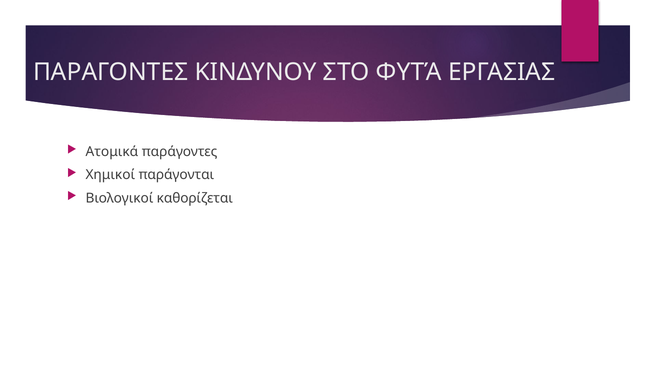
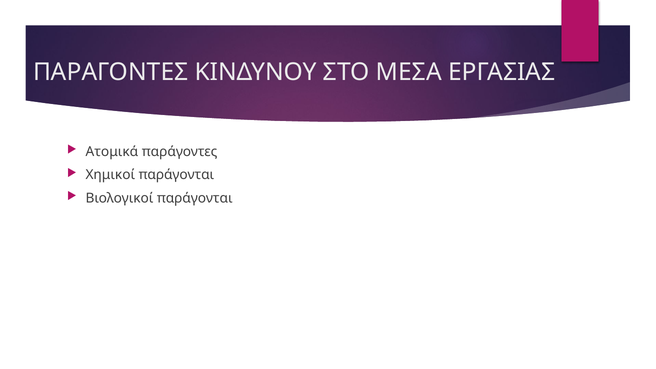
ΦΥΤΆ: ΦΥΤΆ -> ΜΕΣΑ (409, 72)
Βιολογικοί καθορίζεται: καθορίζεται -> παράγονται (195, 198)
